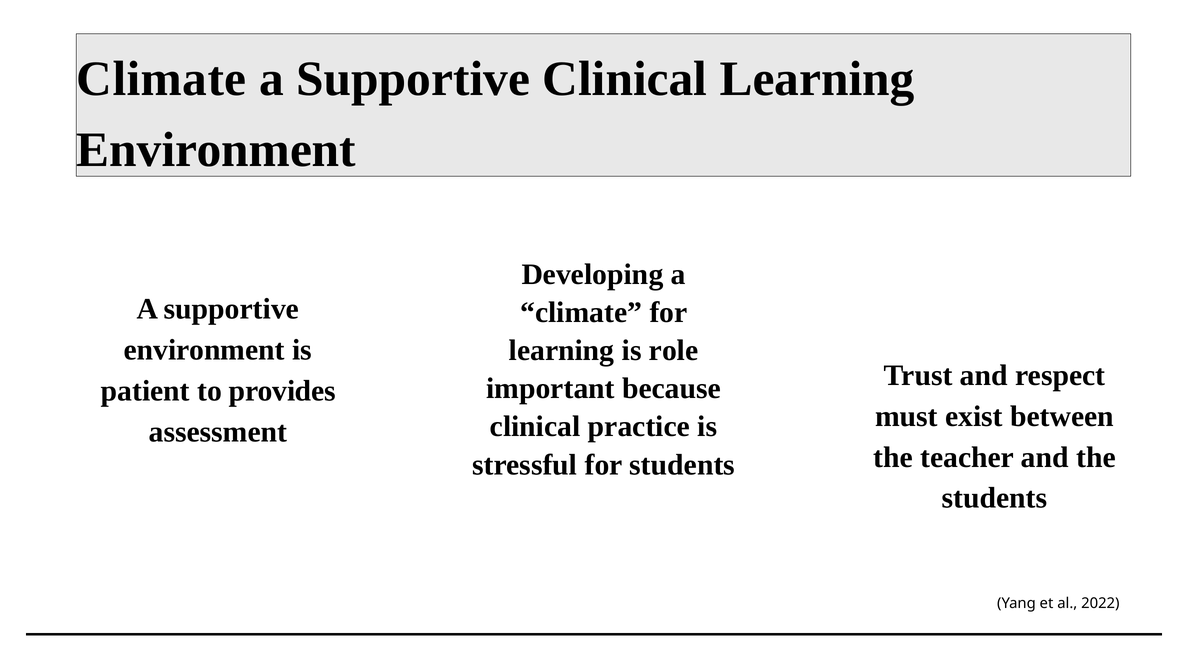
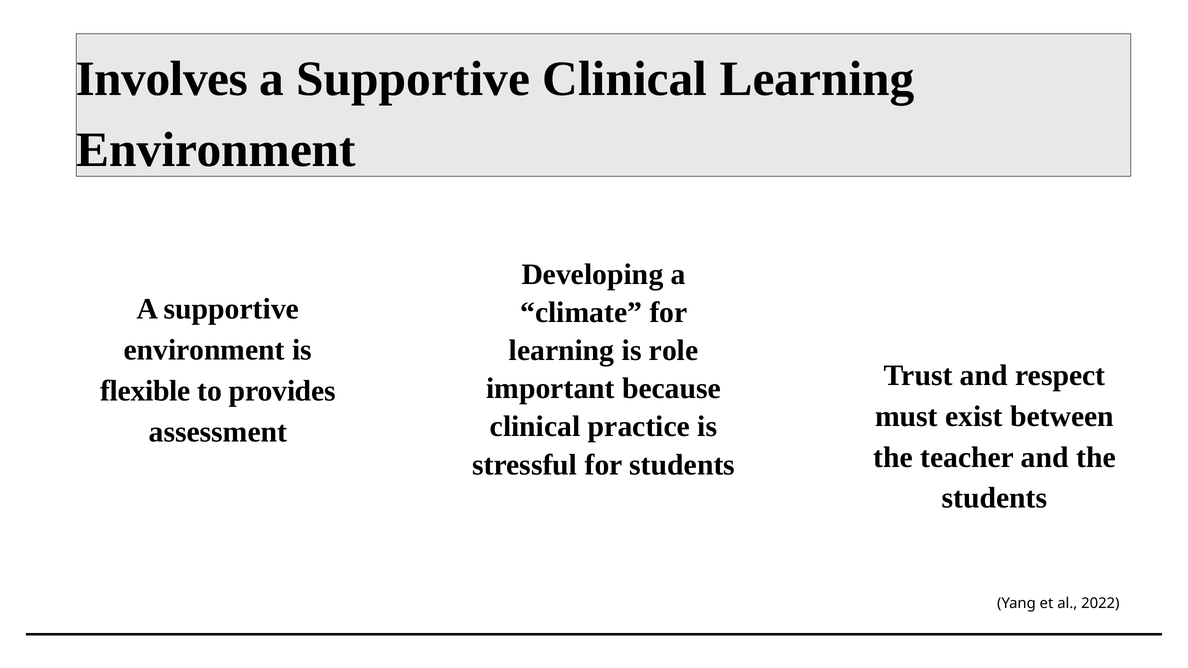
Climate: Climate -> Involves (162, 79)
patient: patient -> flexible (145, 391)
